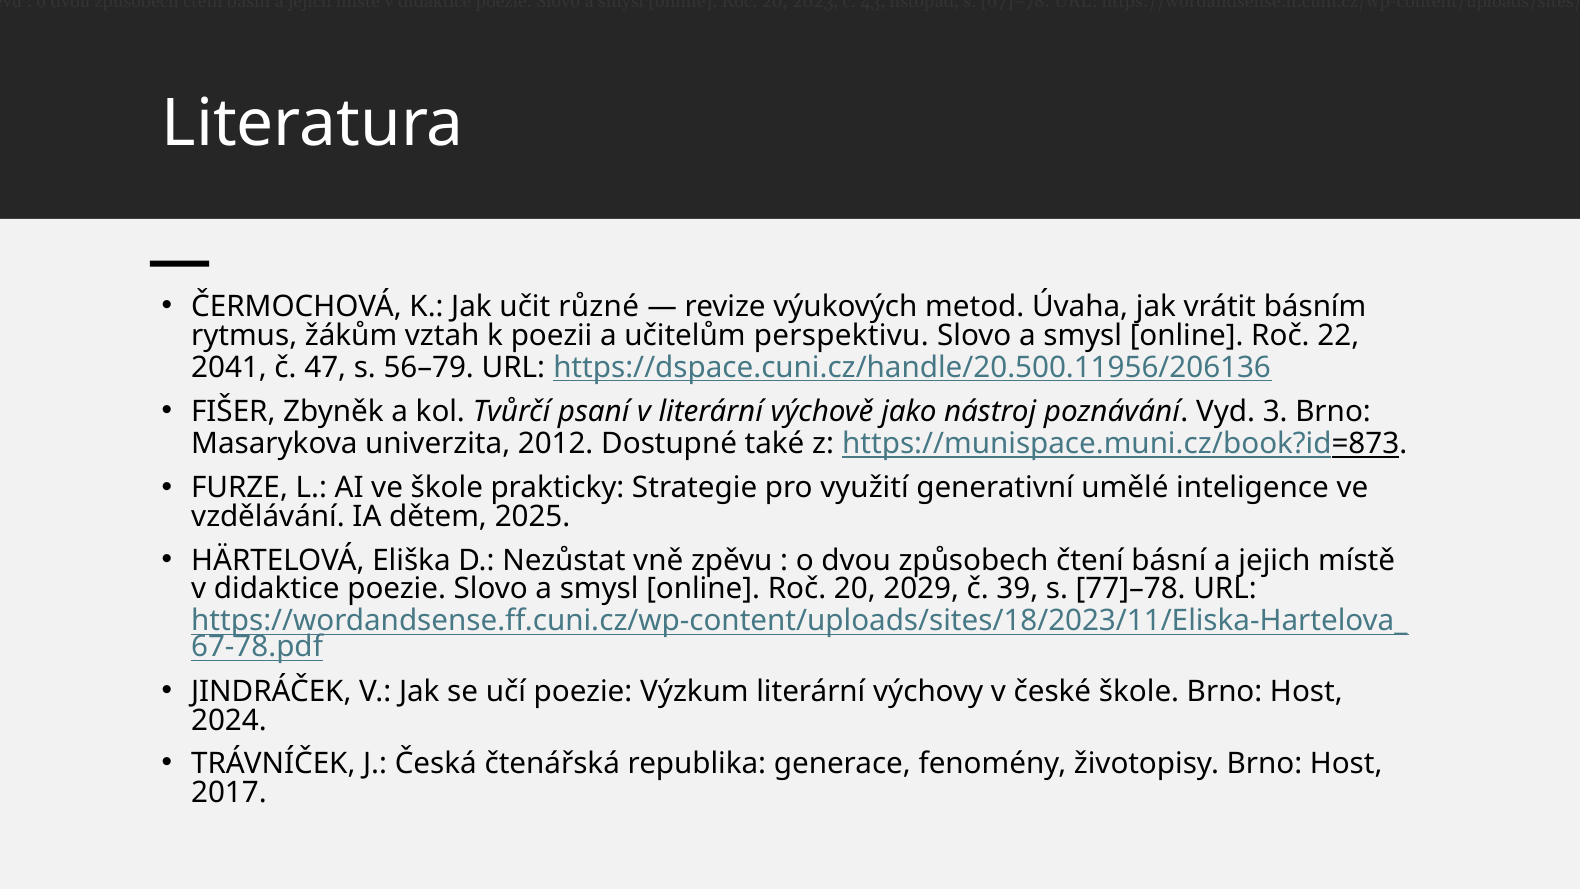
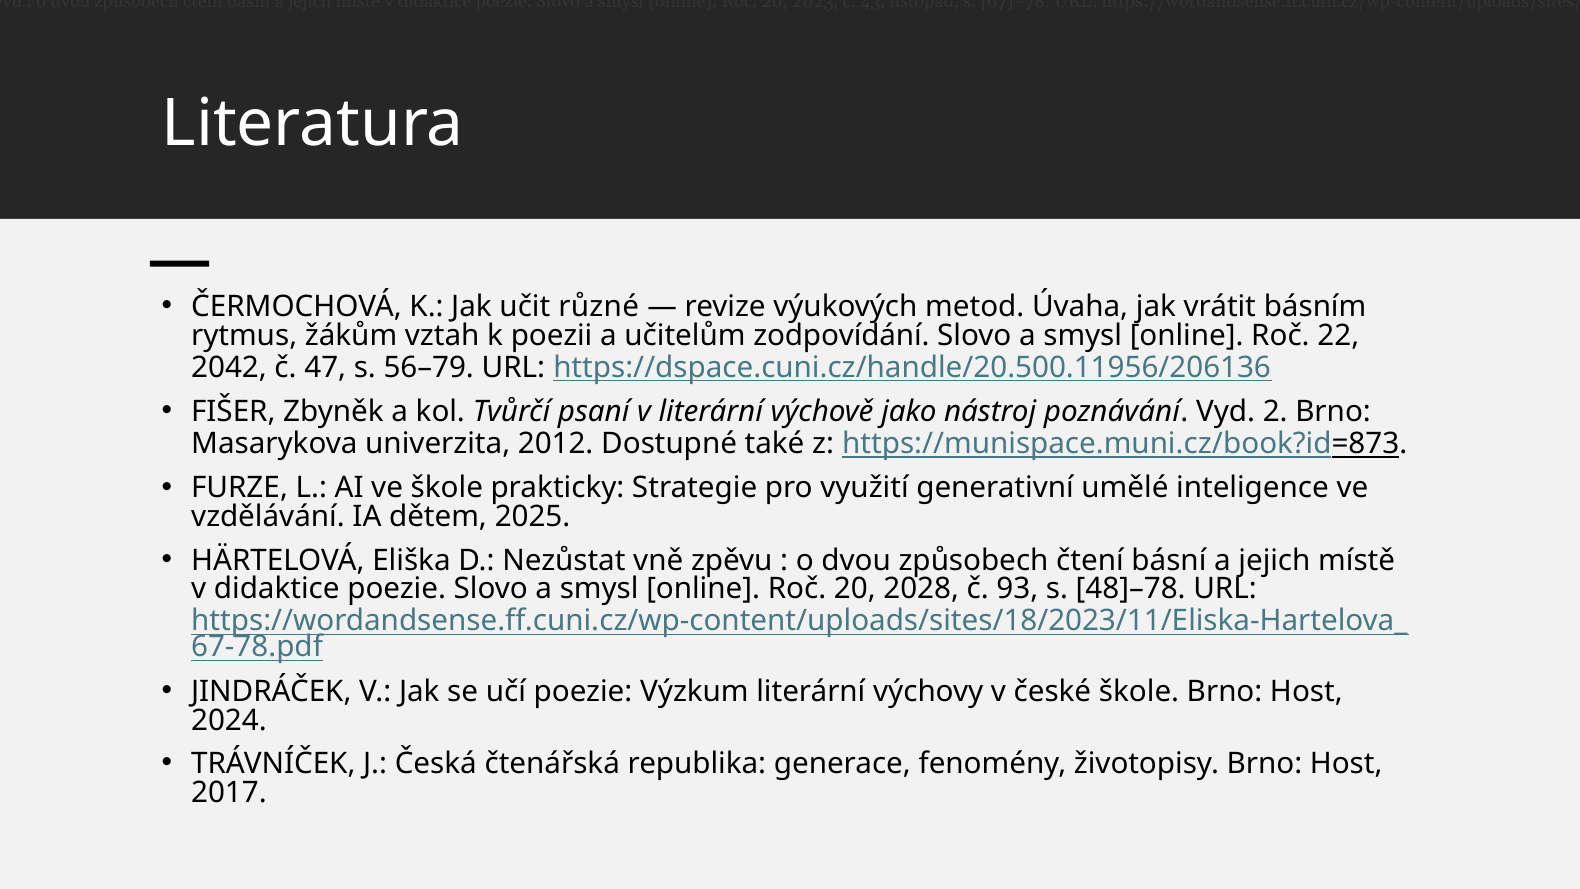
perspektivu: perspektivu -> zodpovídání (841, 335)
2041: 2041 -> 2042 (229, 367)
3: 3 -> 2 (1275, 412)
2029: 2029 -> 2028 (921, 589)
39: 39 -> 93 (1017, 589)
77]–78: 77]–78 -> 48]–78 (1131, 589)
